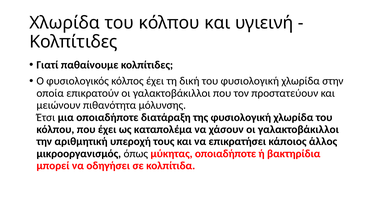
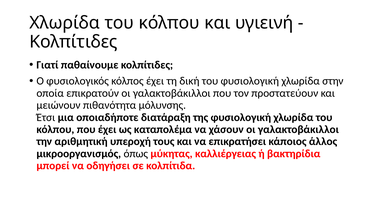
μύκητας οποιαδήποτε: οποιαδήποτε -> καλλιέργειας (226, 154)
